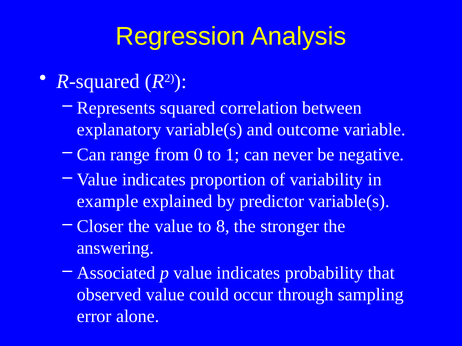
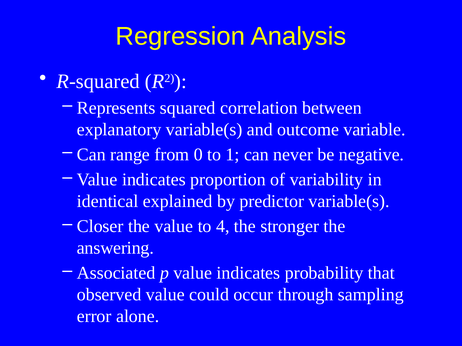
example: example -> identical (108, 202)
8: 8 -> 4 (223, 227)
